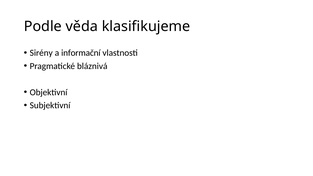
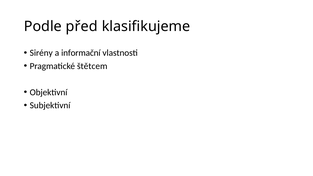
věda: věda -> před (82, 26)
bláznivá: bláznivá -> štětcem (92, 66)
